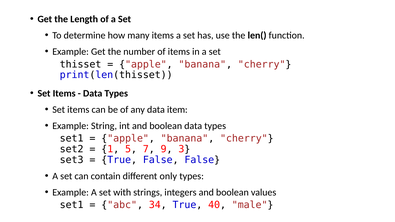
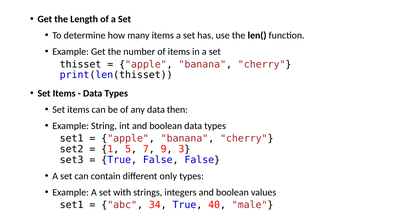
item: item -> then (177, 110)
